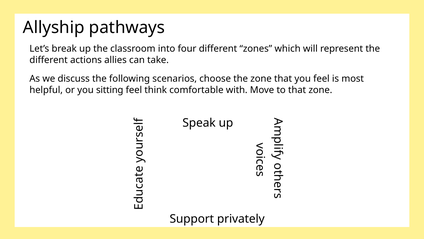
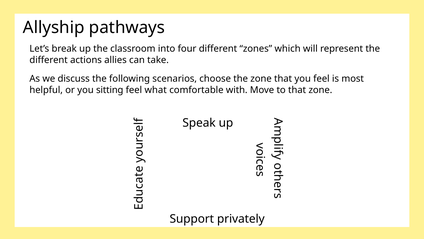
think: think -> what (156, 90)
